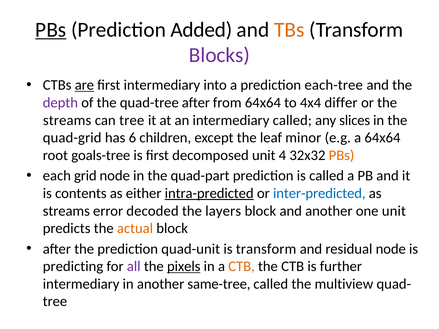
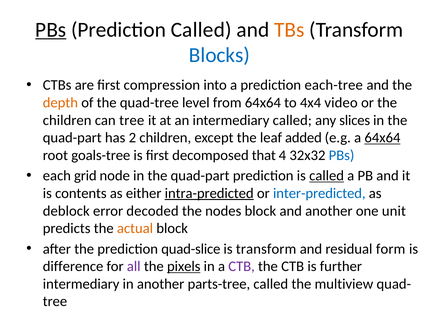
Prediction Added: Added -> Called (201, 30)
Blocks colour: purple -> blue (219, 55)
are underline: present -> none (84, 85)
first intermediary: intermediary -> compression (162, 85)
depth colour: purple -> orange (60, 103)
quad-tree after: after -> level (196, 103)
differ: differ -> video (341, 103)
streams: streams -> children (67, 120)
quad-grid: quad-grid -> quad-part (72, 138)
6: 6 -> 2 (132, 138)
minor: minor -> added (303, 138)
64x64 underline: none -> present (382, 138)
decomposed unit: unit -> that (264, 155)
PBs colour: orange -> blue (342, 155)
called underline: none -> present (327, 176)
streams: streams -> deblock (66, 211)
layers: layers -> nodes (223, 211)
quad-unit: quad-unit -> quad-slice (191, 249)
residual node: node -> form (391, 249)
predicting: predicting -> difference (73, 267)
CTB colour: orange -> purple (242, 267)
same-tree: same-tree -> parts-tree (219, 284)
